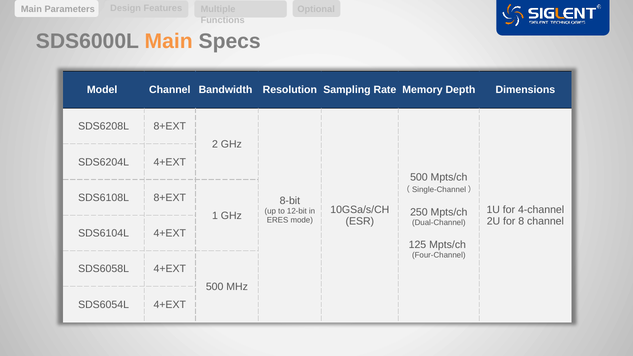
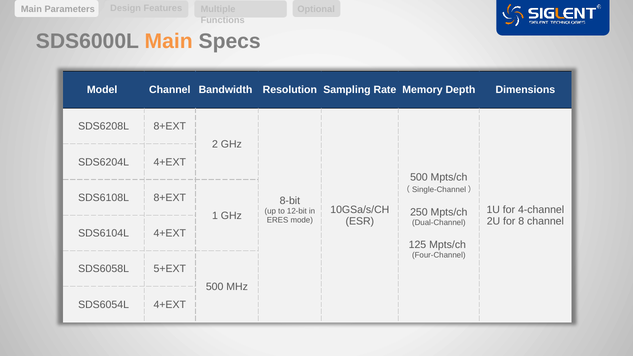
SDS6058L 4+EXT: 4+EXT -> 5+EXT (170, 269)
